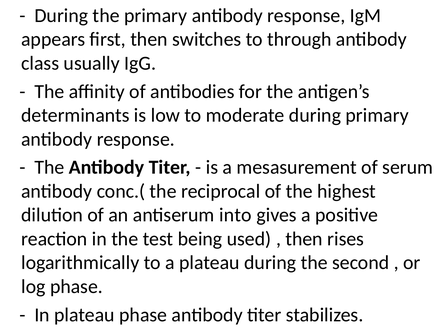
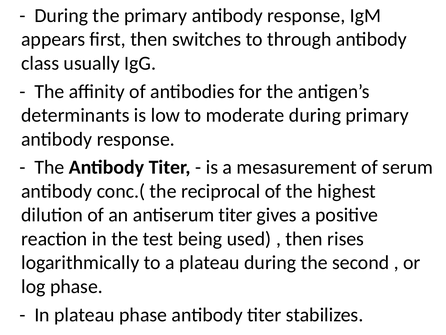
antiserum into: into -> titer (236, 215)
